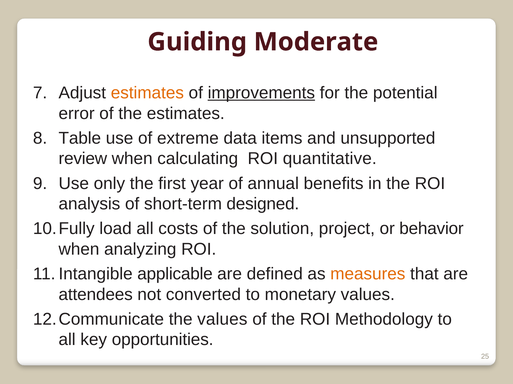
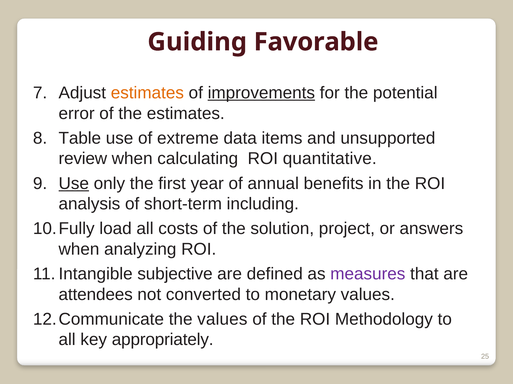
Moderate: Moderate -> Favorable (316, 42)
Use underline: none -> present (74, 184)
designed: designed -> including (263, 204)
behavior: behavior -> answers (431, 229)
applicable: applicable -> subjective (175, 274)
measures colour: orange -> purple (368, 274)
opportunities: opportunities -> appropriately (163, 340)
